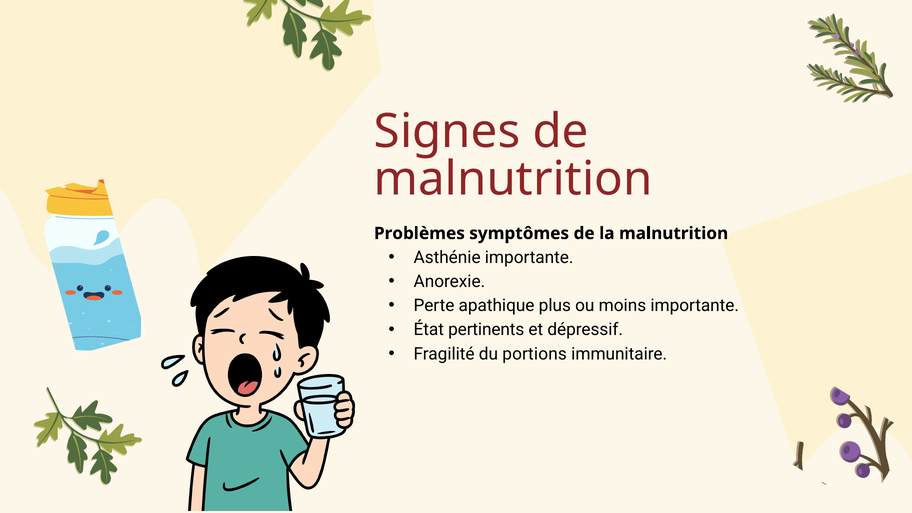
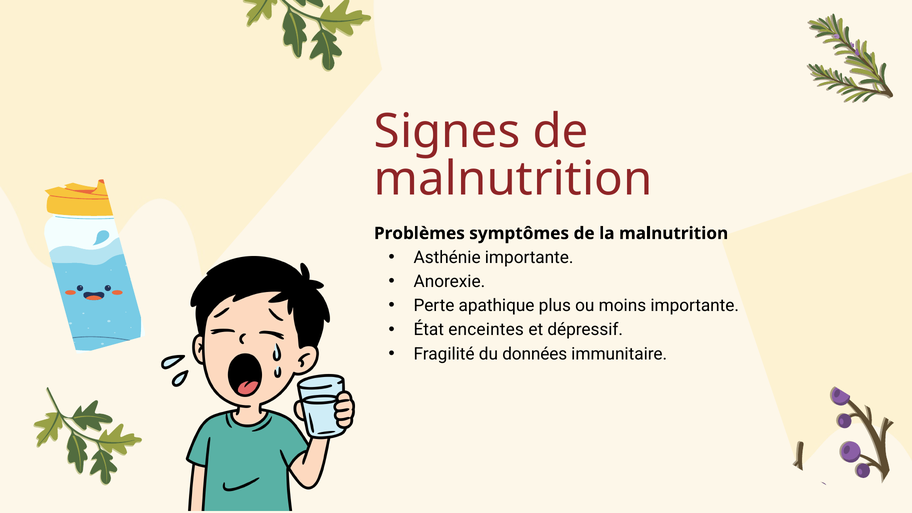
pertinents: pertinents -> enceintes (486, 330)
portions: portions -> données (535, 354)
